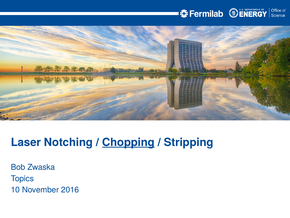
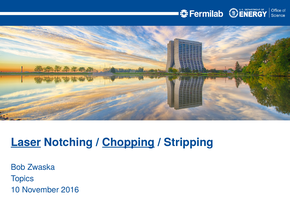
Laser underline: none -> present (26, 142)
